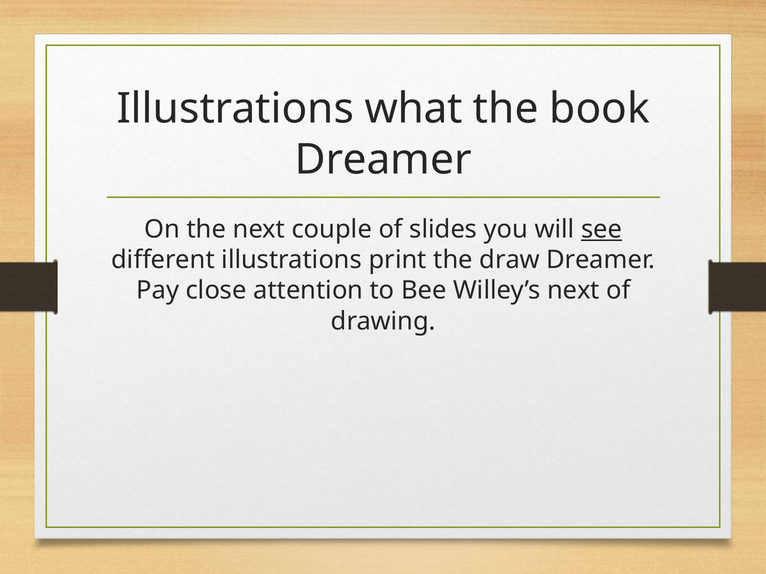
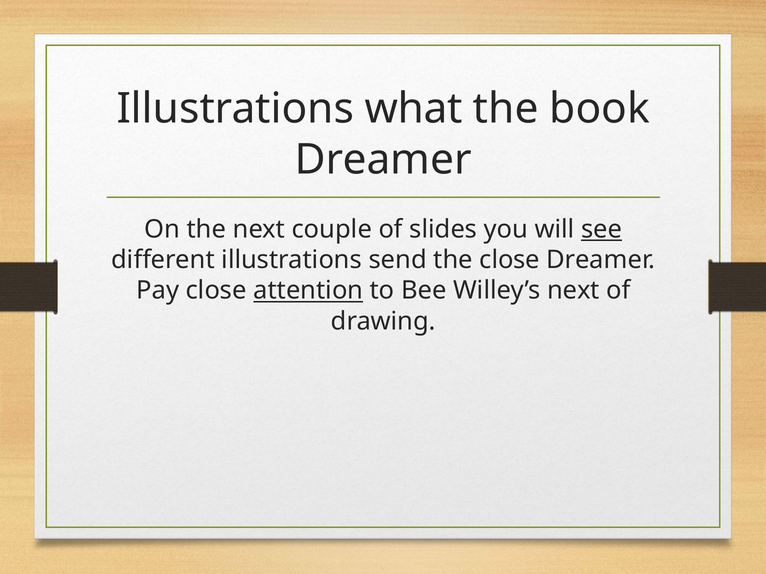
print: print -> send (398, 260)
the draw: draw -> close (510, 260)
attention underline: none -> present (308, 291)
